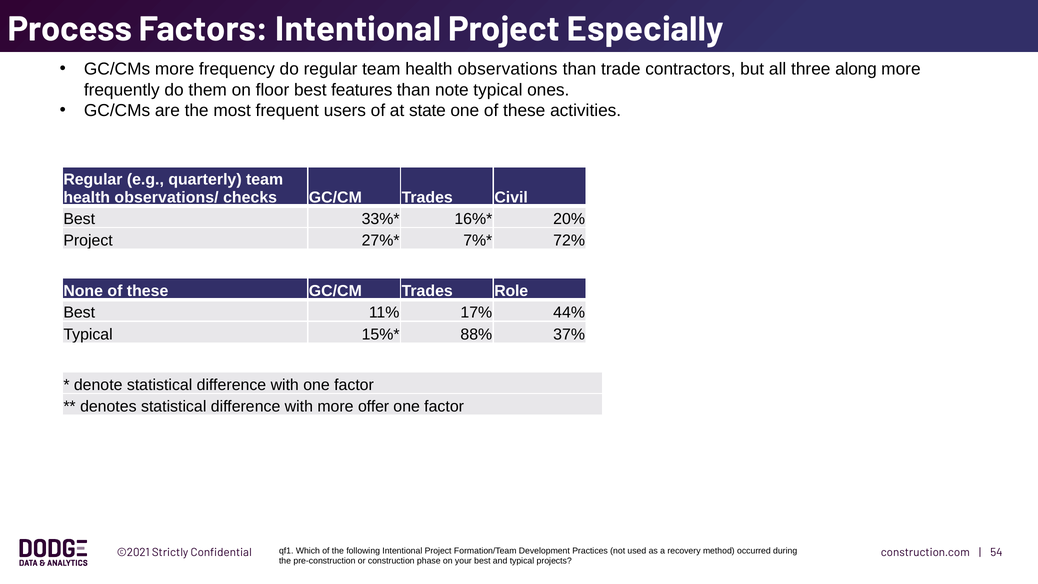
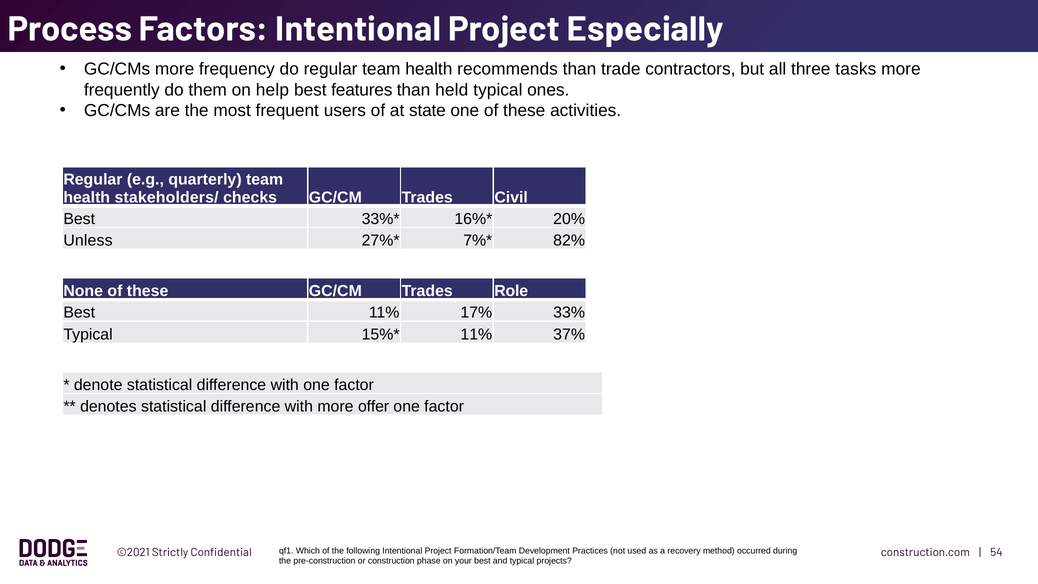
observations: observations -> recommends (508, 69)
along: along -> tasks (856, 69)
floor: floor -> help (272, 90)
note: note -> held (452, 90)
observations/: observations/ -> stakeholders/ (167, 197)
Project: Project -> Unless (88, 241)
72%: 72% -> 82% (569, 241)
44%: 44% -> 33% (569, 313)
88%: 88% -> 11% (476, 334)
